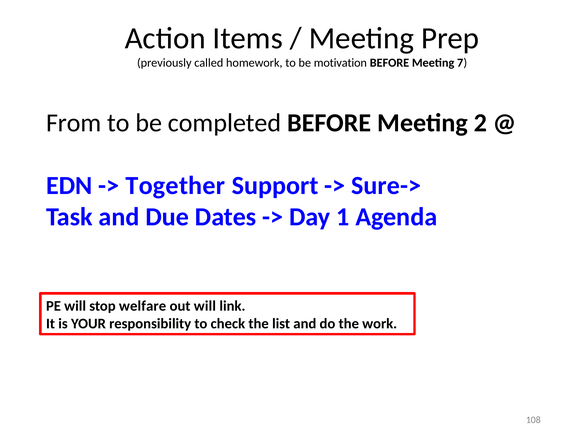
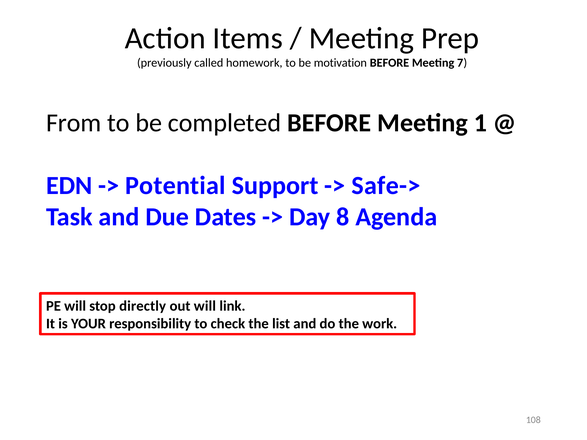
2: 2 -> 1 (480, 123)
Together: Together -> Potential (175, 186)
Sure->: Sure-> -> Safe-> (386, 186)
1: 1 -> 8 (343, 217)
welfare: welfare -> directly (143, 306)
